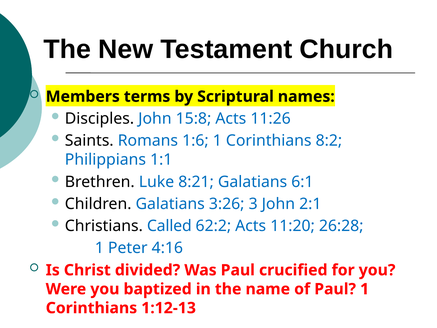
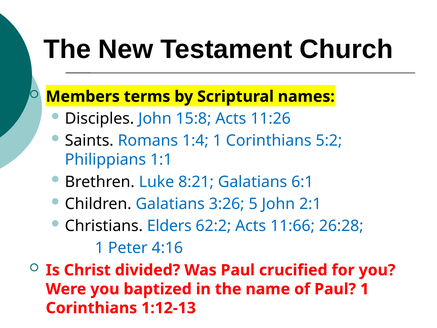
1:6: 1:6 -> 1:4 (195, 141)
8:2: 8:2 -> 5:2 (329, 141)
3: 3 -> 5 (253, 204)
Called: Called -> Elders (169, 226)
11:20: 11:20 -> 11:66 (293, 226)
